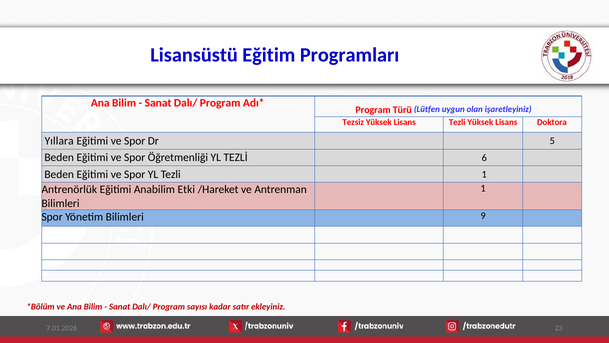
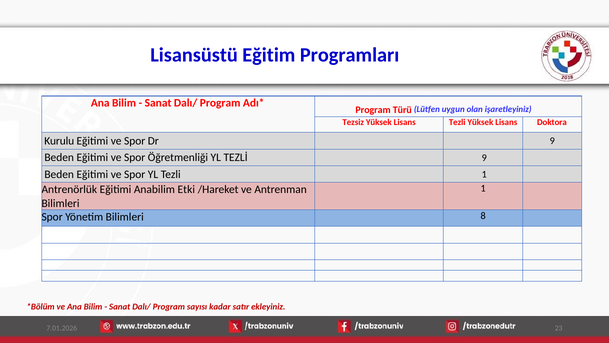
Yıllara: Yıllara -> Kurulu (59, 141)
Dr 5: 5 -> 9 (552, 141)
TEZLİ 6: 6 -> 9 (484, 157)
9: 9 -> 8 (483, 216)
